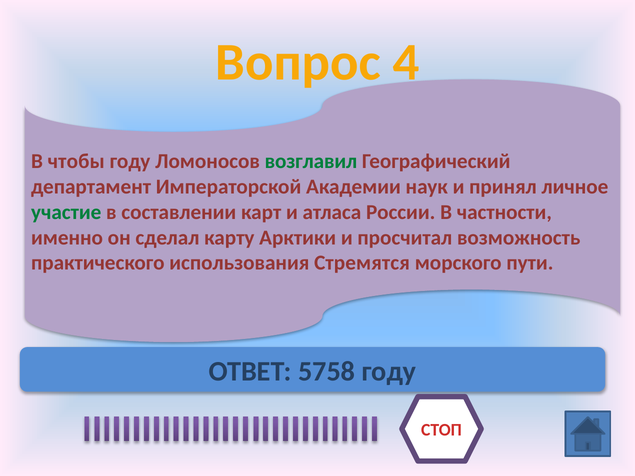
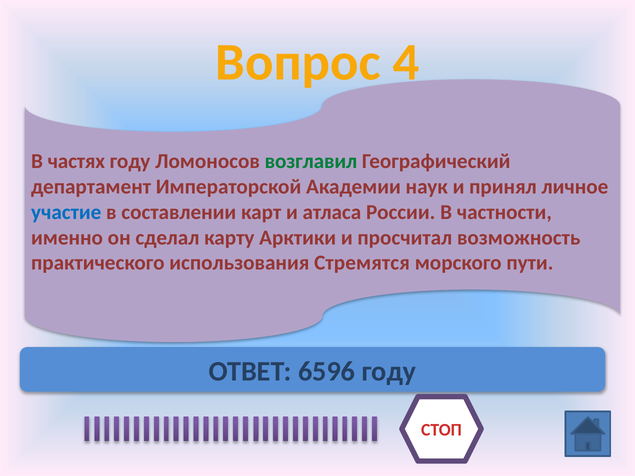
чтобы: чтобы -> частях (76, 162)
участие colour: green -> blue (66, 212)
5758: 5758 -> 6596 (327, 372)
